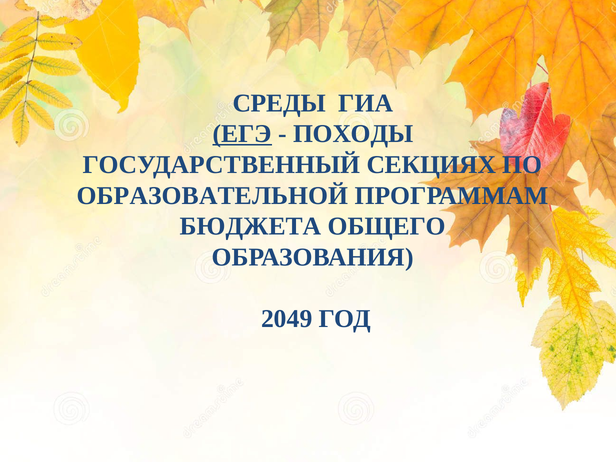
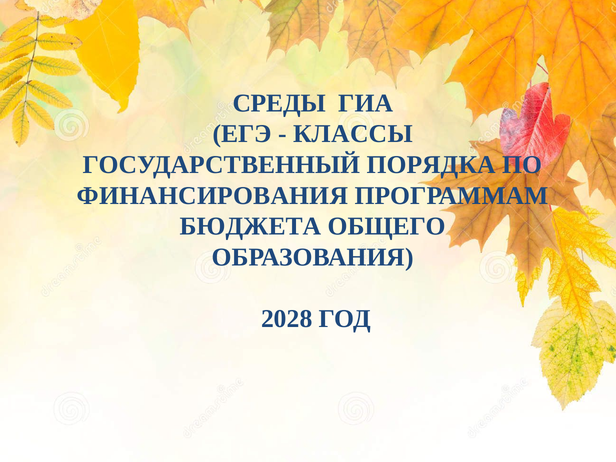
ЕГЭ underline: present -> none (242, 134)
ПОХОДЫ: ПОХОДЫ -> КЛАССЫ (353, 134)
СЕКЦИЯХ: СЕКЦИЯХ -> ПОРЯДКА (431, 165)
ОБРАЗОВАТЕЛЬНОЙ: ОБРАЗОВАТЕЛЬНОЙ -> ФИНАНСИРОВАНИЯ (212, 196)
2049: 2049 -> 2028 (287, 319)
